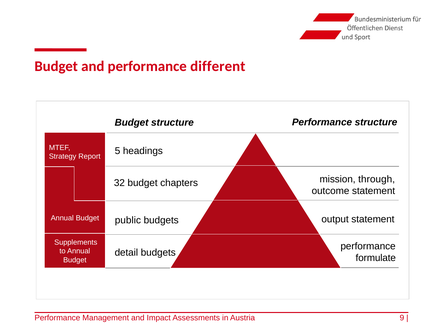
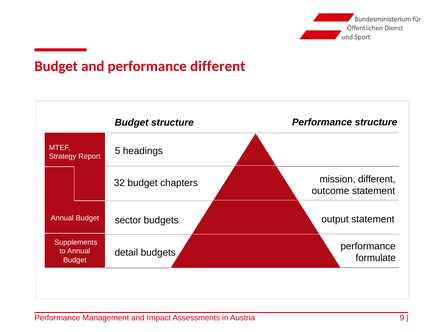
mission through: through -> different (377, 179)
public: public -> sector (128, 220)
